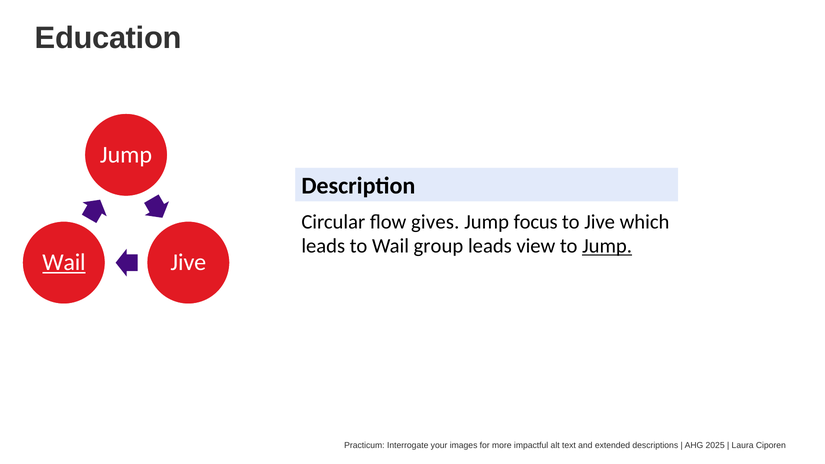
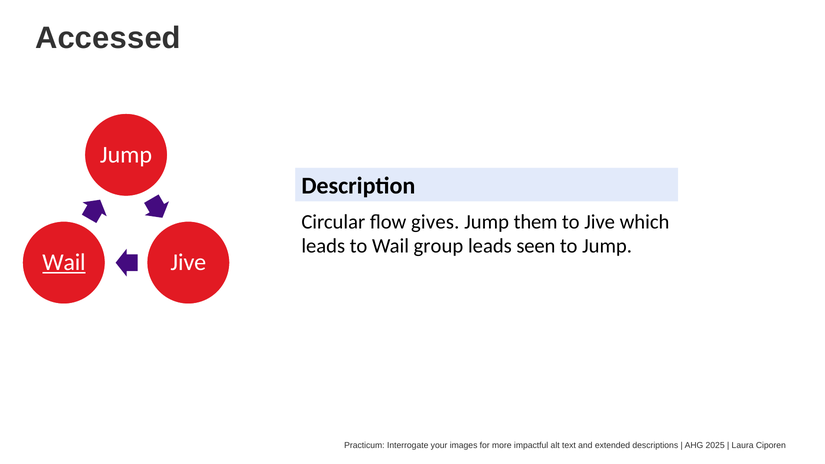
Education: Education -> Accessed (108, 38)
focus: focus -> them (536, 222)
view: view -> seen (536, 246)
Jump underline: present -> none (607, 246)
